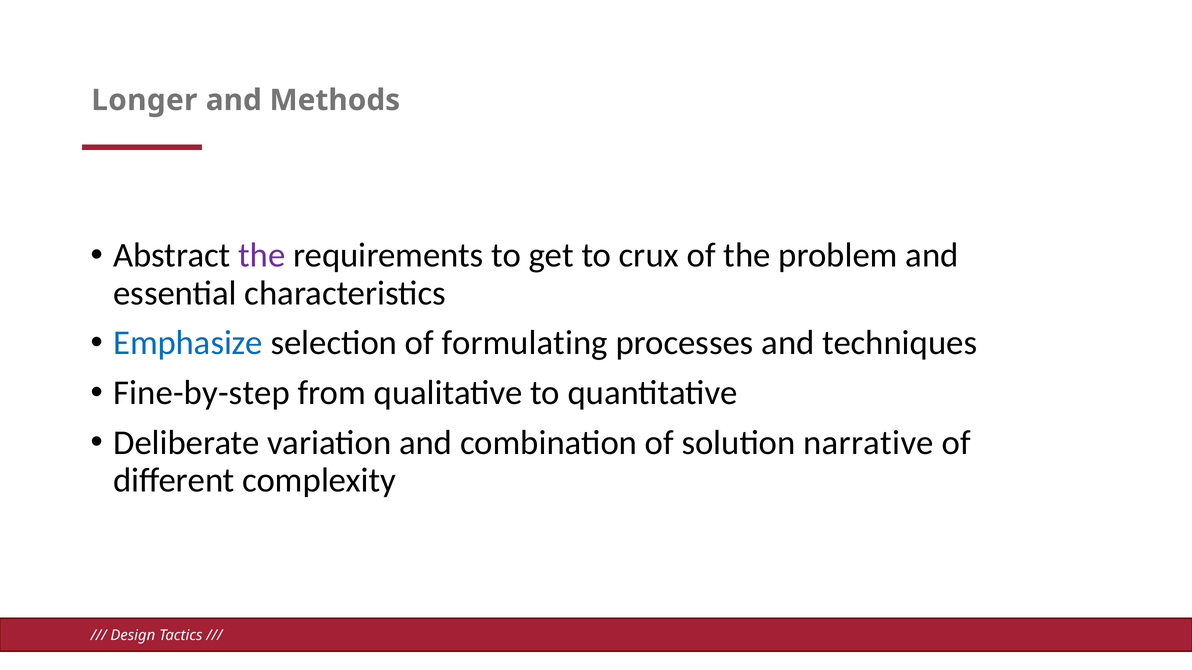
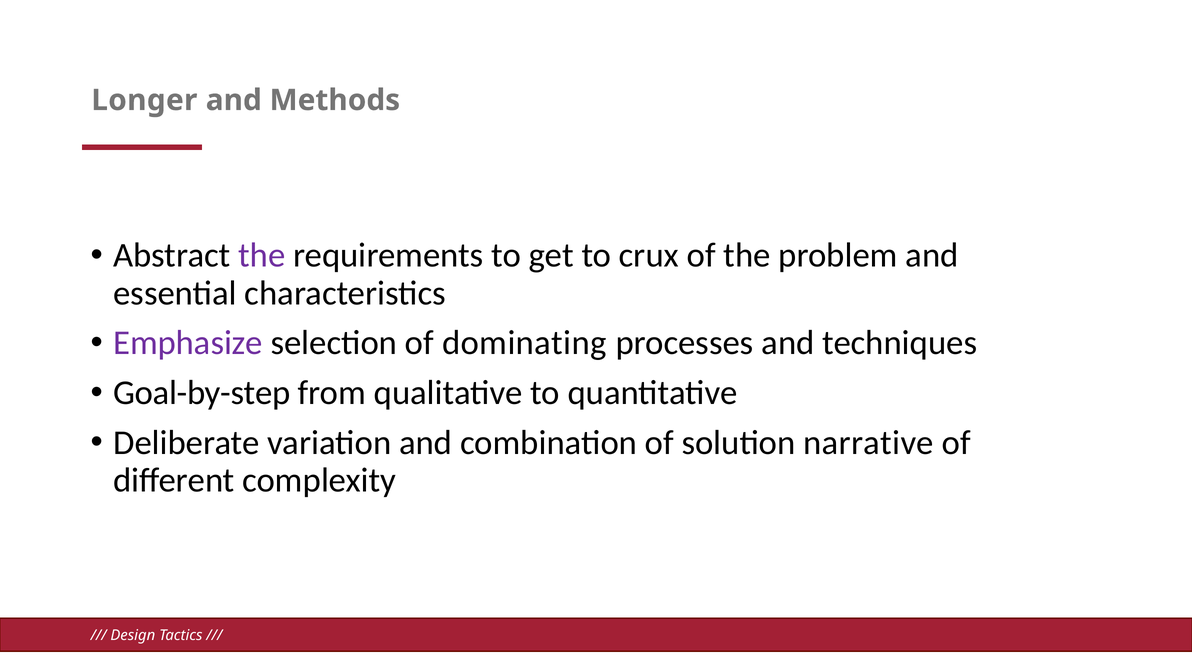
Emphasize colour: blue -> purple (188, 343)
formulating: formulating -> dominating (524, 343)
Fine-by-step: Fine-by-step -> Goal-by-step (202, 393)
